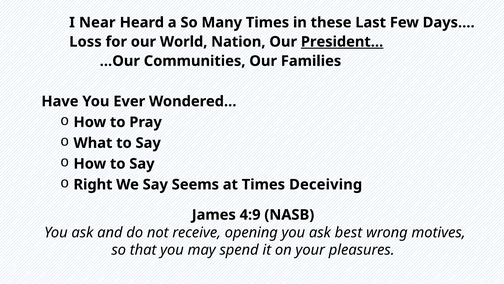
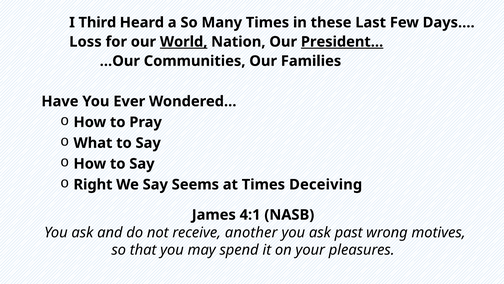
Near: Near -> Third (97, 22)
World underline: none -> present (184, 42)
4:9: 4:9 -> 4:1 (250, 214)
opening: opening -> another (251, 232)
best: best -> past (349, 232)
